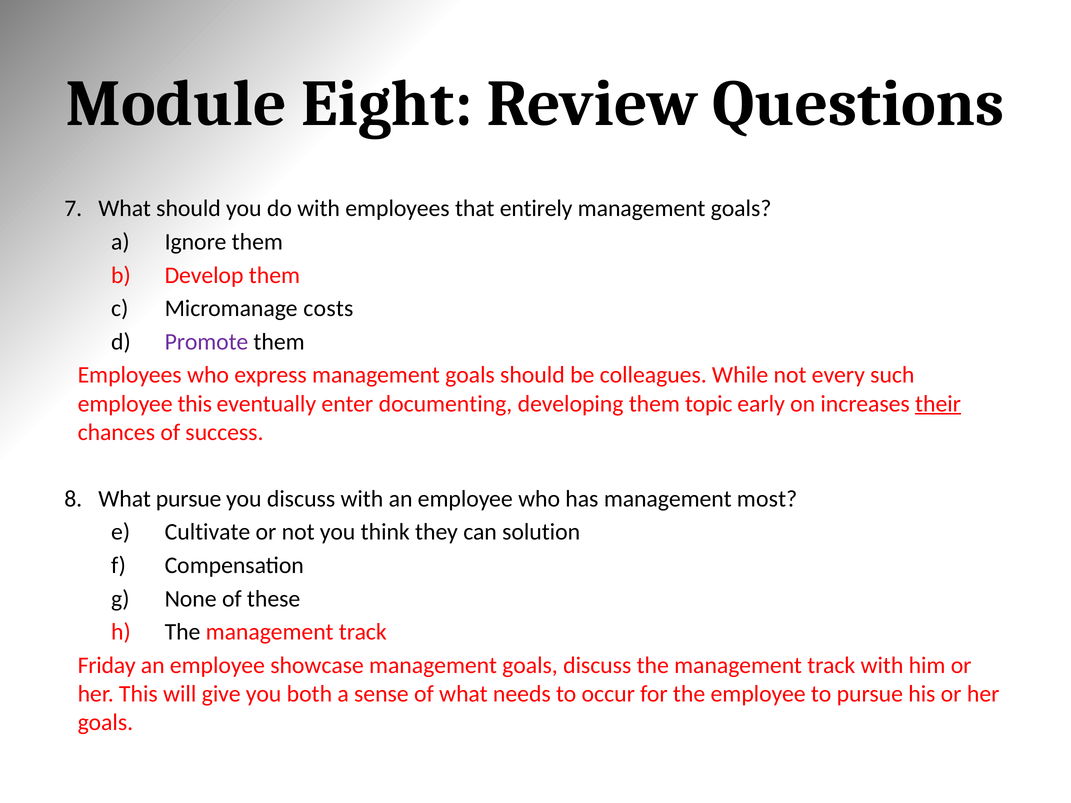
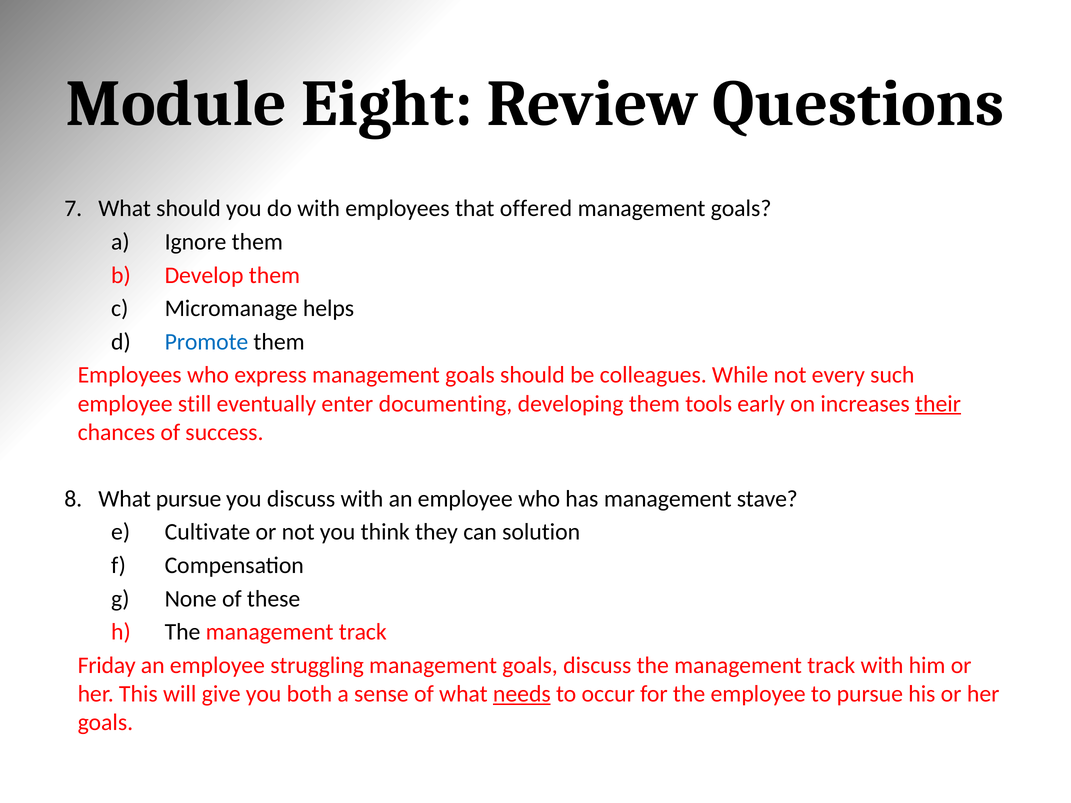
entirely: entirely -> offered (536, 209)
costs: costs -> helps (329, 309)
Promote colour: purple -> blue (206, 342)
employee this: this -> still (195, 404)
topic: topic -> tools (709, 404)
most: most -> stave (767, 499)
showcase: showcase -> struggling (317, 666)
needs underline: none -> present (522, 694)
